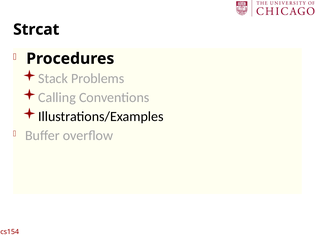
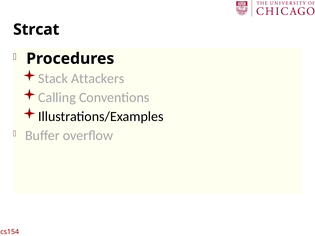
Problems: Problems -> Attackers (98, 79)
